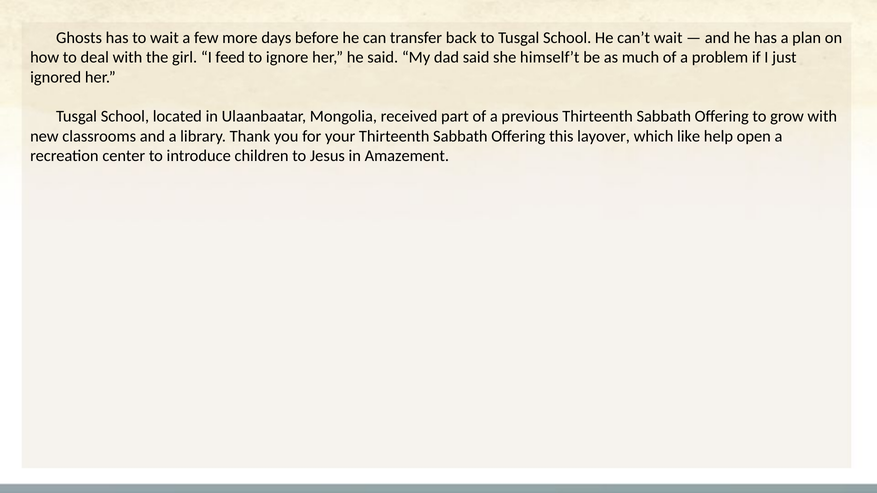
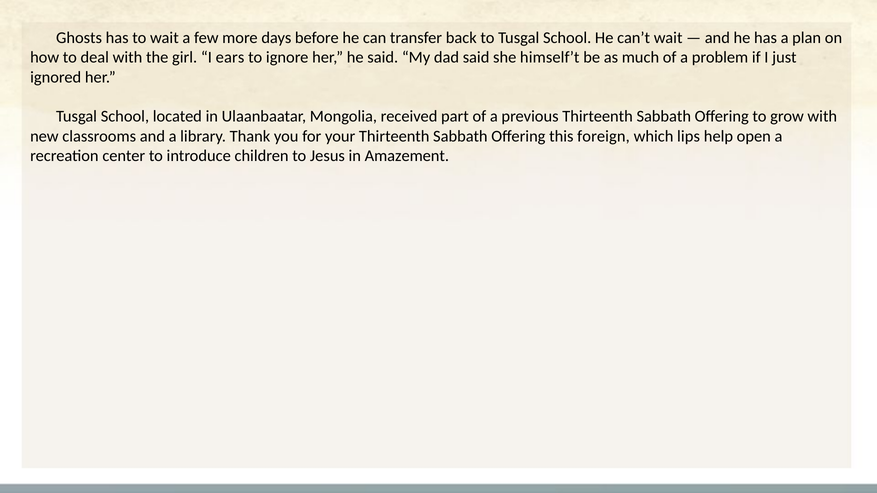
feed: feed -> ears (230, 57)
layover: layover -> foreign (604, 136)
like: like -> lips (689, 136)
